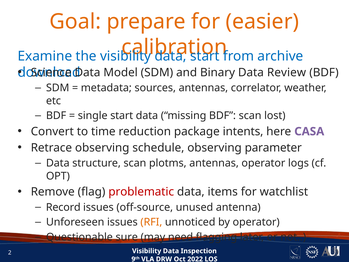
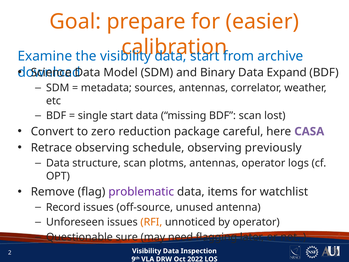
Review: Review -> Expand (287, 72)
time: time -> zero (103, 131)
intents: intents -> careful (243, 131)
parameter: parameter -> previously (273, 148)
problematic colour: red -> purple (141, 192)
